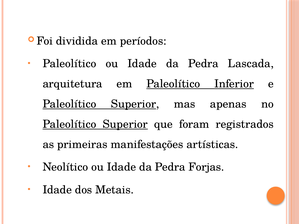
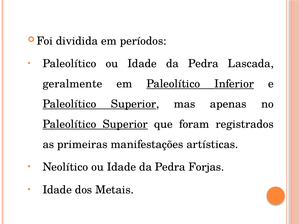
arquitetura: arquitetura -> geralmente (72, 84)
